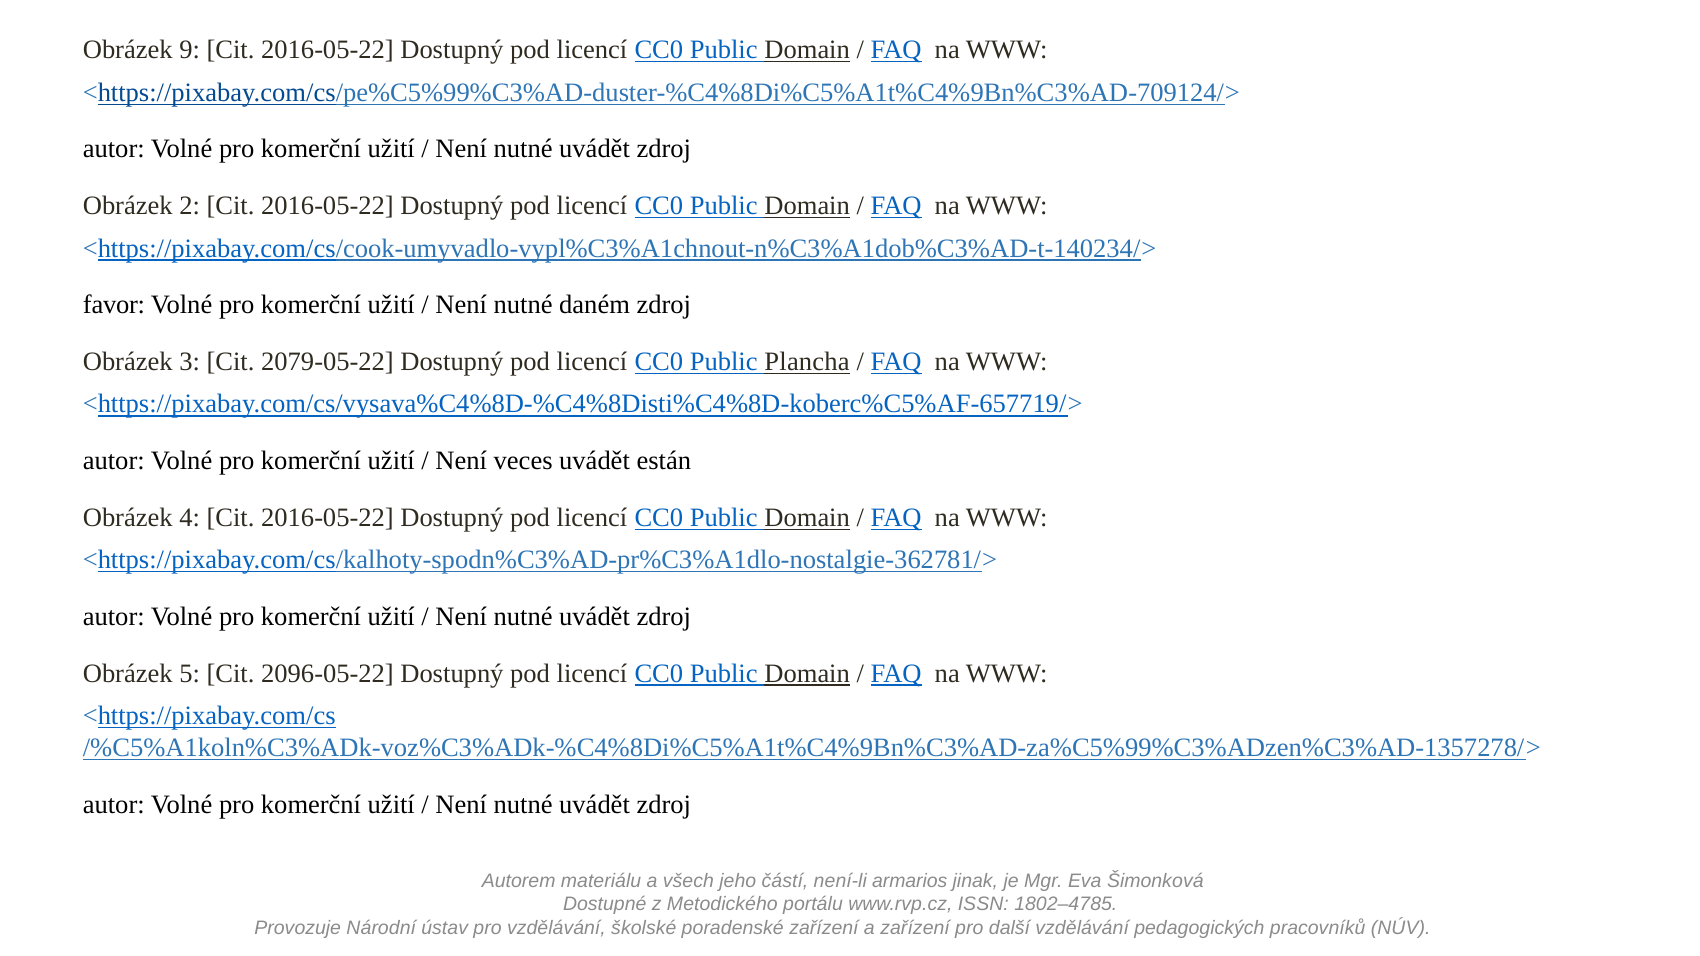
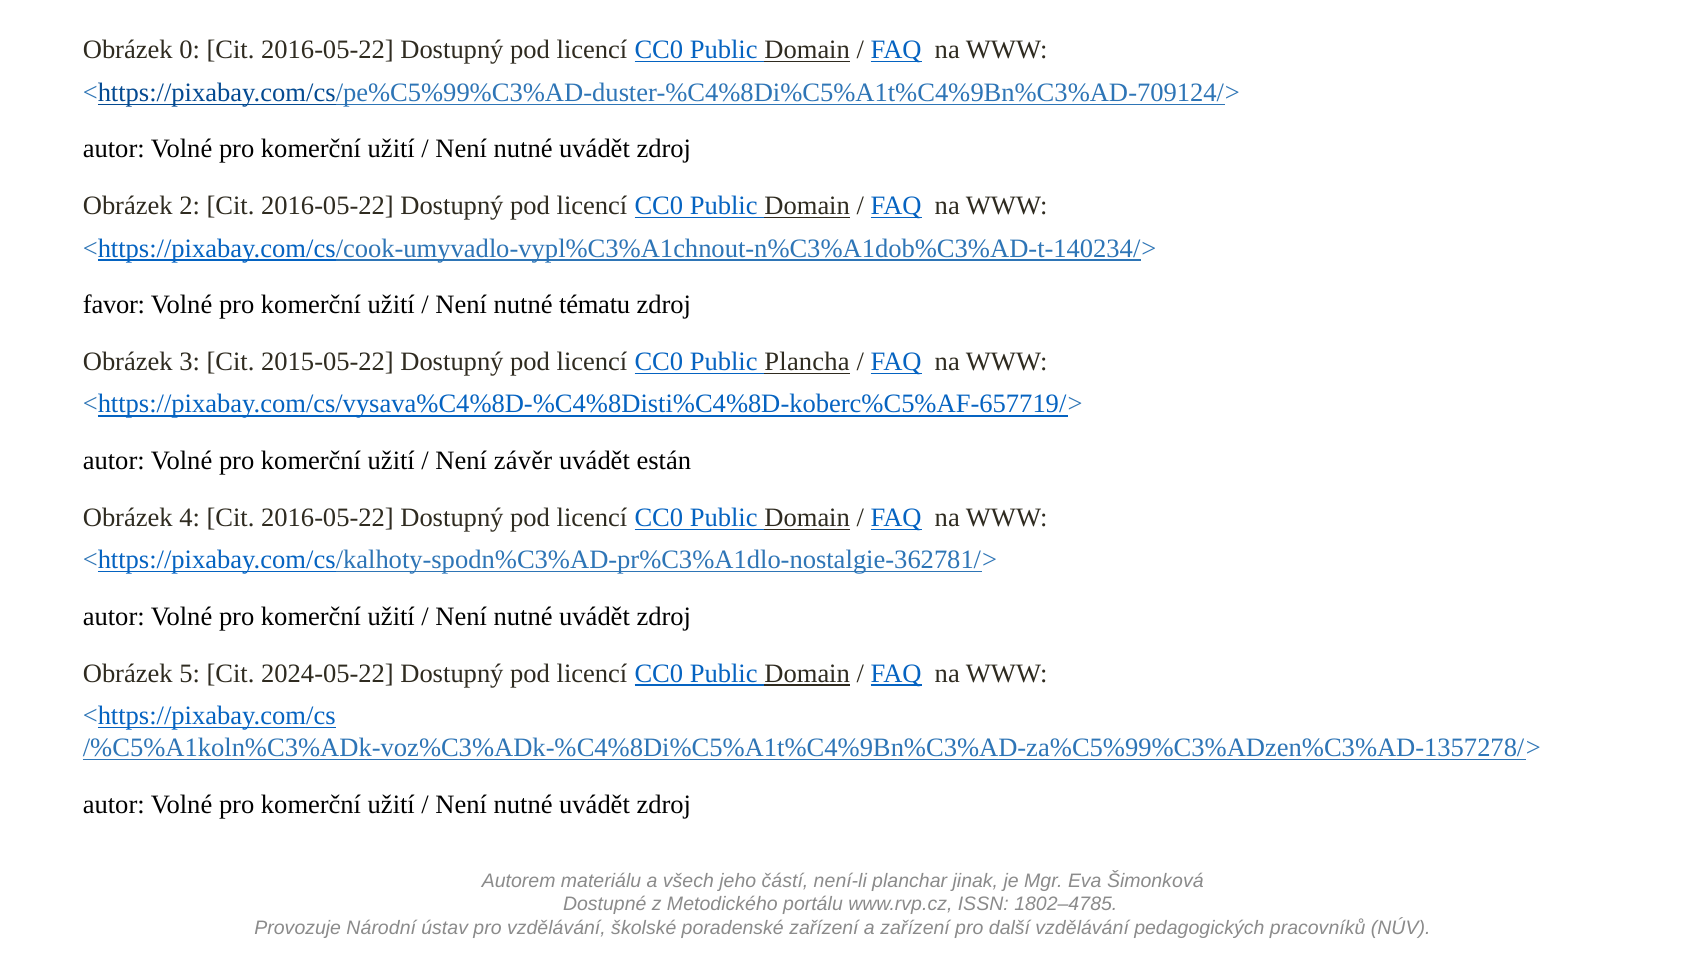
9: 9 -> 0 (190, 50)
daném: daném -> tématu (595, 305)
2079-05-22: 2079-05-22 -> 2015-05-22 (327, 362)
veces: veces -> závěr (523, 461)
2096-05-22: 2096-05-22 -> 2024-05-22 (327, 673)
armarios: armarios -> planchar (910, 881)
